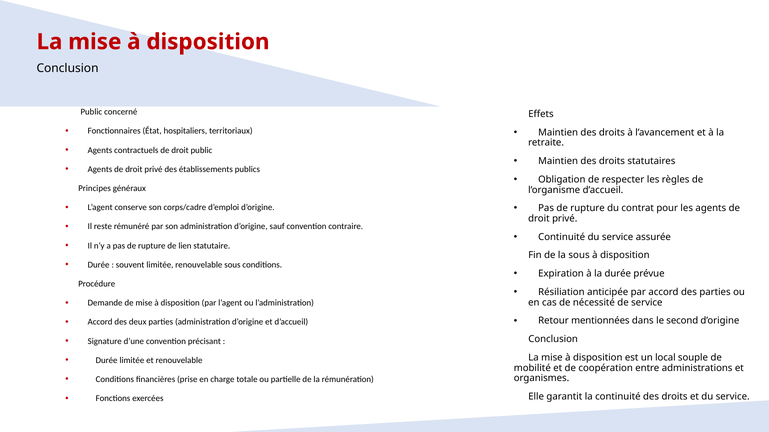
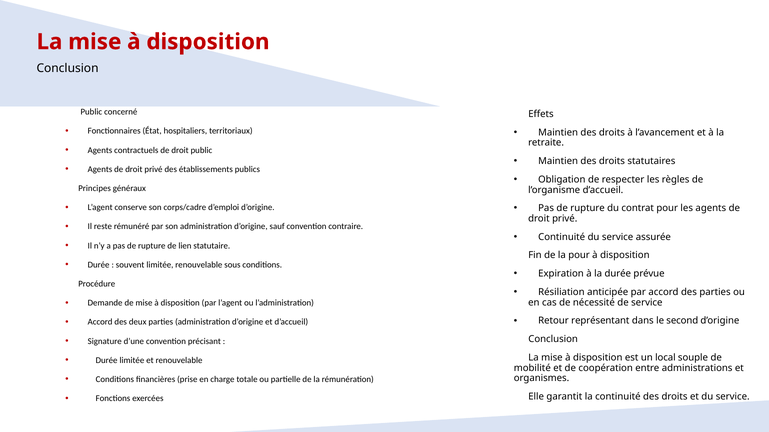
la sous: sous -> pour (579, 256)
mentionnées: mentionnées -> représentant (600, 321)
